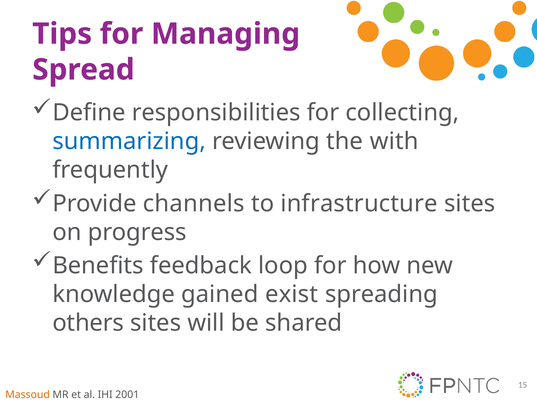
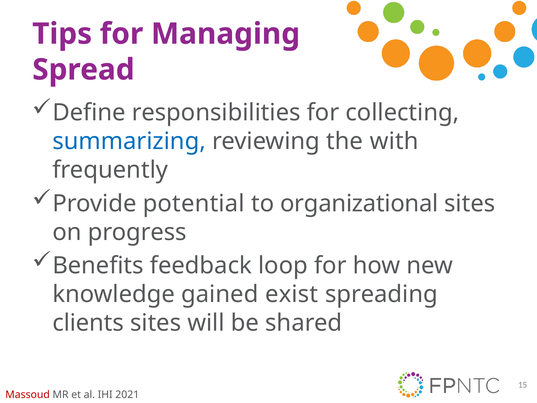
channels: channels -> potential (194, 203)
infrastructure: infrastructure -> organizational (359, 203)
others: others -> clients (88, 323)
Massoud colour: orange -> red (28, 394)
2001: 2001 -> 2021 (127, 394)
